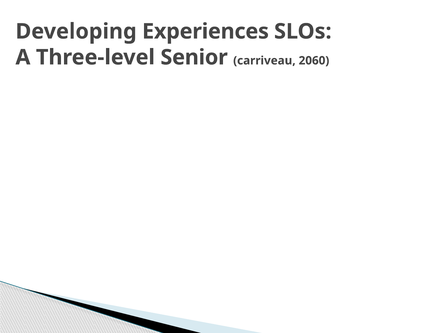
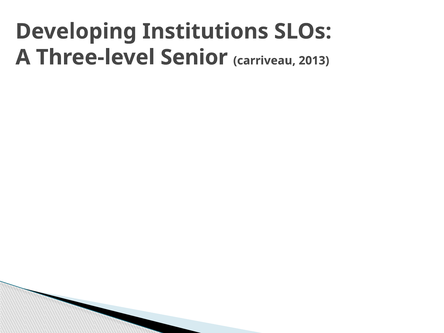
Experiences: Experiences -> Institutions (205, 31)
2060: 2060 -> 2013 (314, 61)
